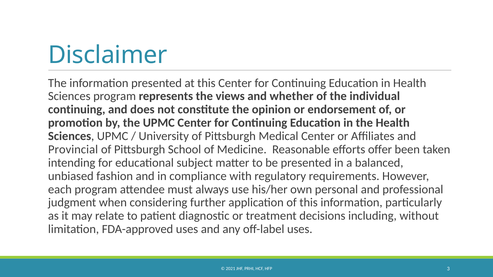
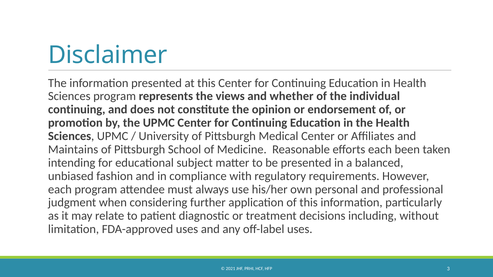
Provincial: Provincial -> Maintains (73, 150)
efforts offer: offer -> each (380, 150)
